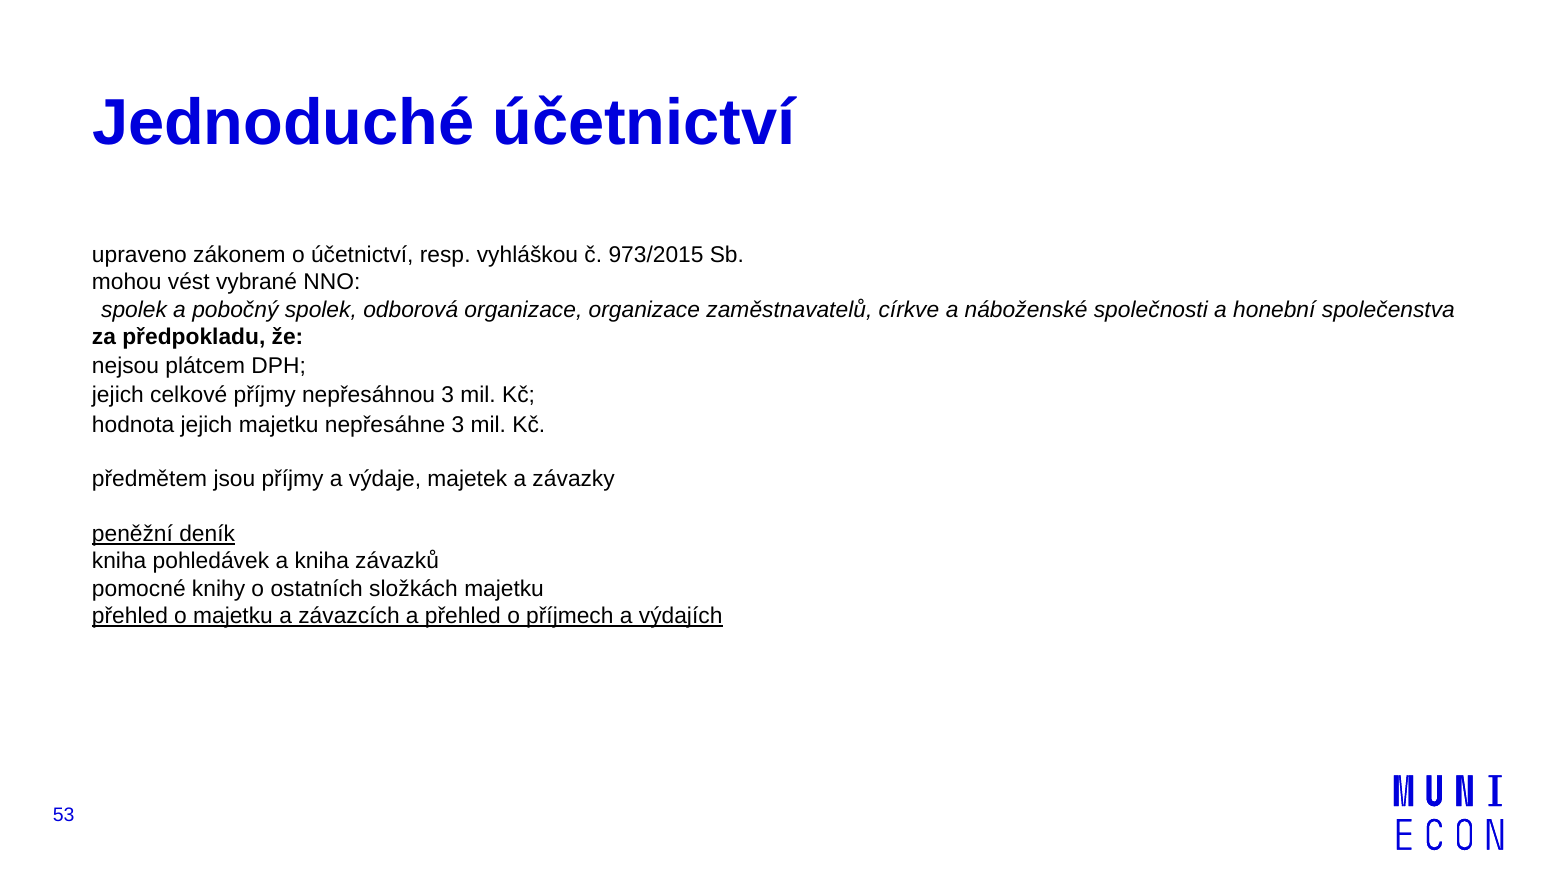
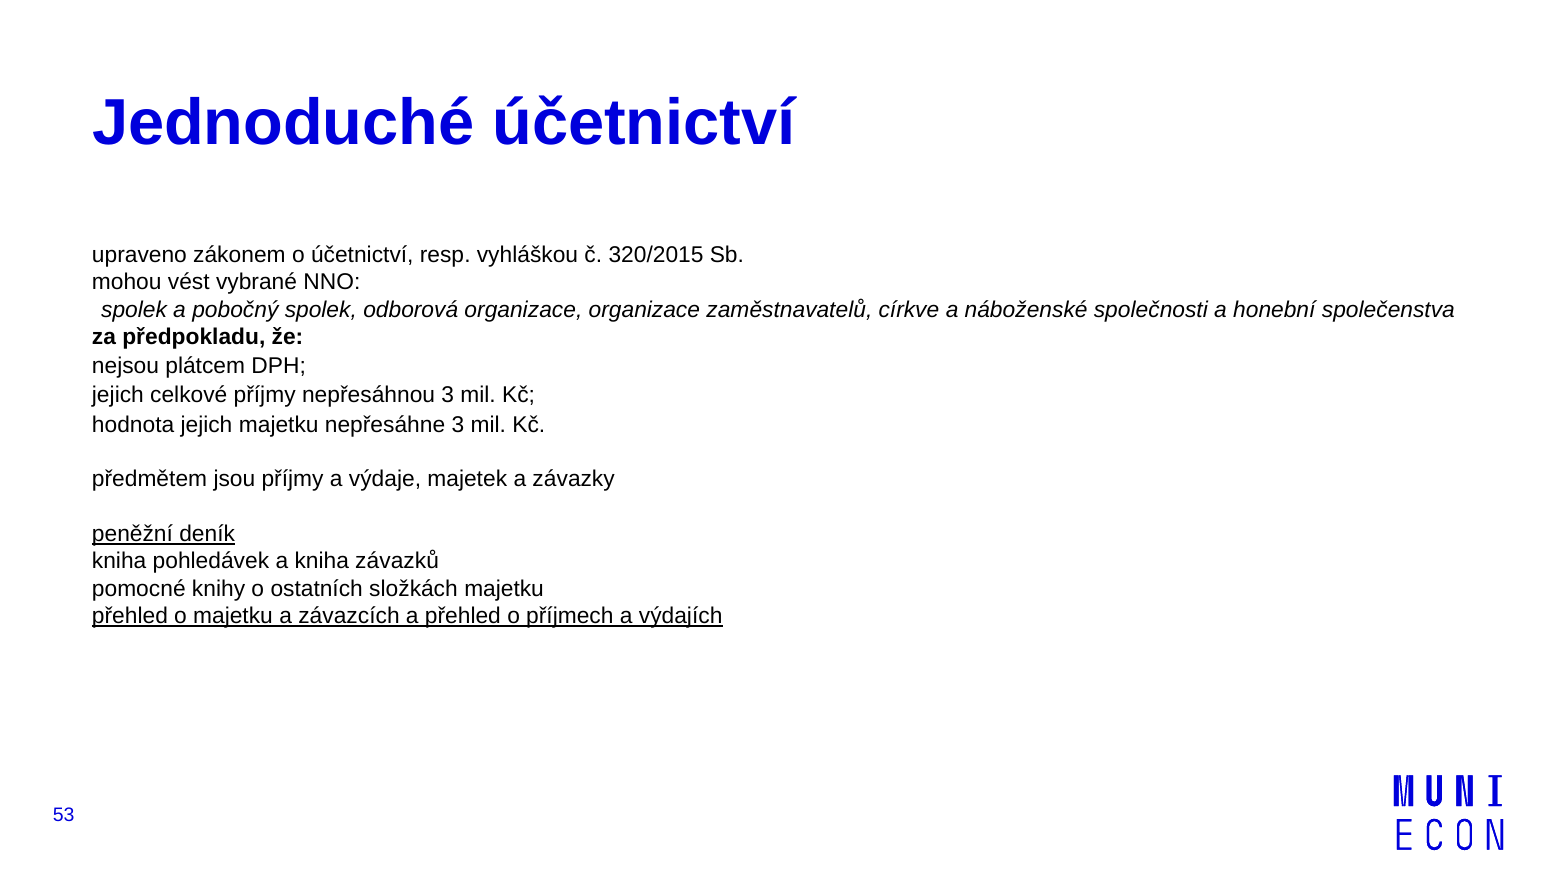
973/2015: 973/2015 -> 320/2015 (656, 255)
